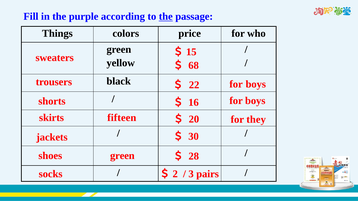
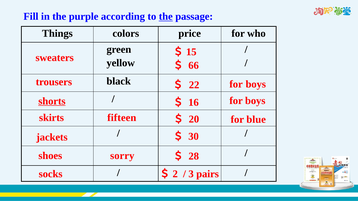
68: 68 -> 66 (194, 66)
shorts underline: none -> present (52, 101)
they: they -> blue (256, 120)
shoes green: green -> sorry (122, 156)
